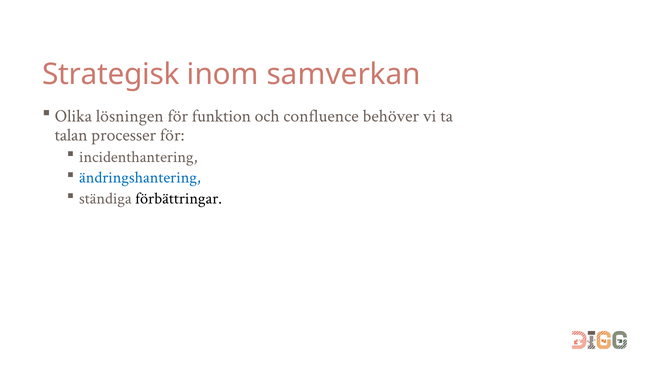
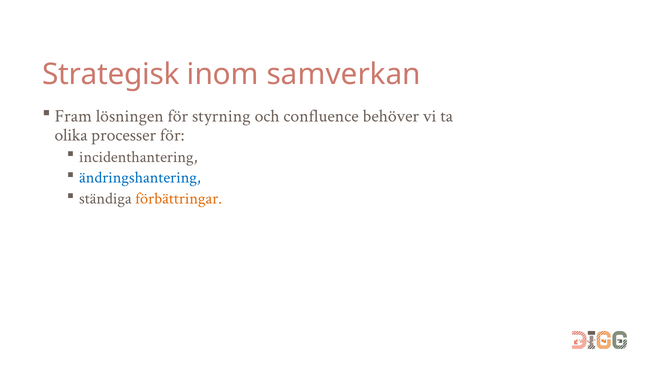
Olika: Olika -> Fram (73, 116)
funktion: funktion -> styrning (221, 116)
talan: talan -> olika (71, 135)
förbättringar colour: black -> orange (179, 199)
